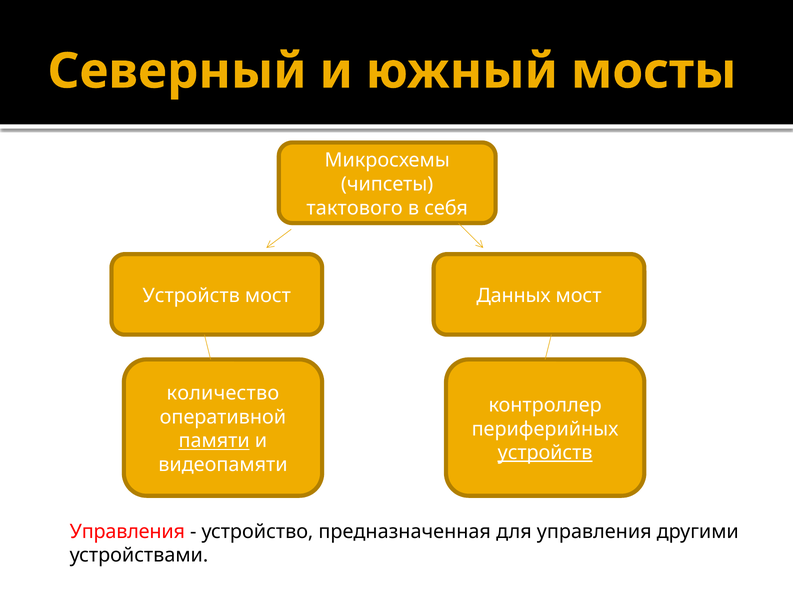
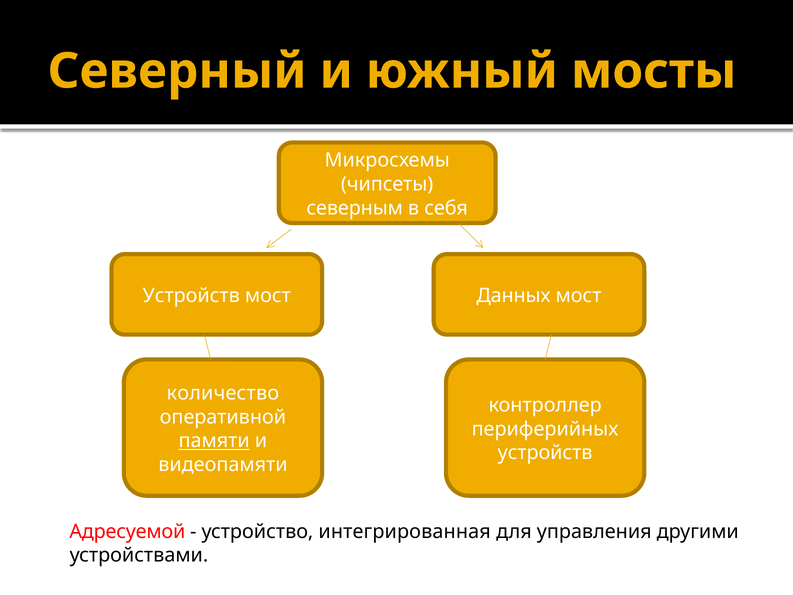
тактового: тактового -> северным (355, 208)
устройств underline: present -> none (545, 453)
Управления: Управления -> Адресуемой (127, 531)
предназначенная: предназначенная -> интегрированная (405, 531)
